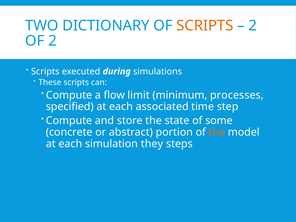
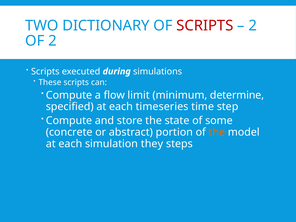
SCRIPTS colour: orange -> red (205, 26)
processes: processes -> determine (237, 95)
associated: associated -> timeseries (162, 107)
